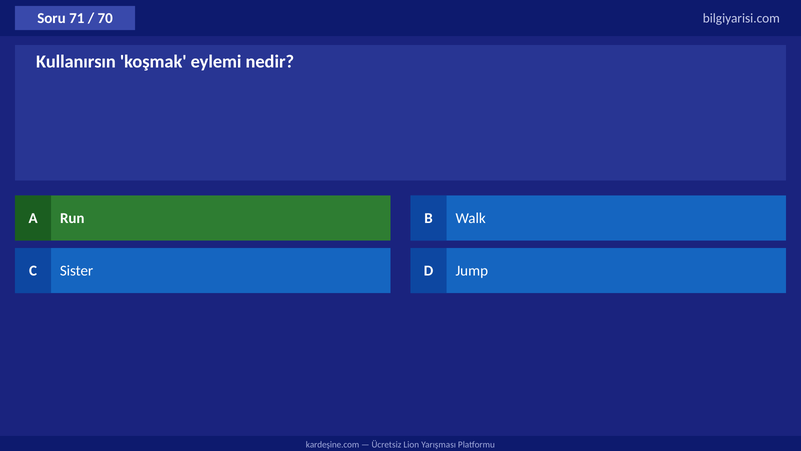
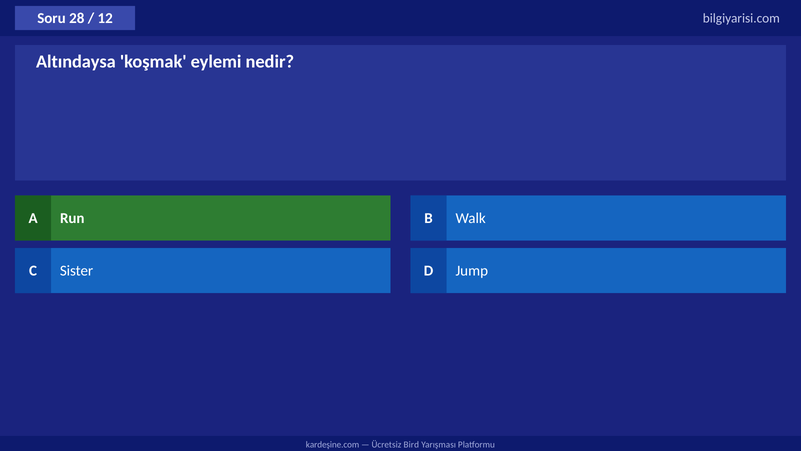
71: 71 -> 28 (77, 18)
70: 70 -> 12 (105, 18)
Kullanırsın: Kullanırsın -> Altındaysa (76, 62)
Lion: Lion -> Bird (411, 444)
